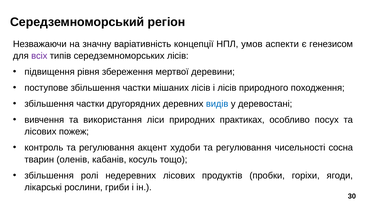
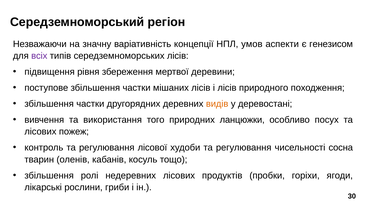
видів colour: blue -> orange (217, 104)
ліси: ліси -> того (156, 120)
практиках: практиках -> ланцюжки (242, 120)
акцент: акцент -> лісової (152, 147)
